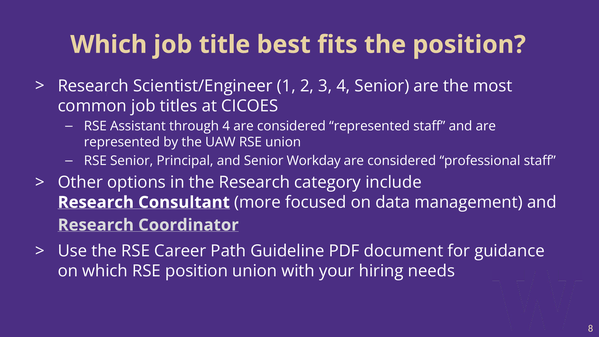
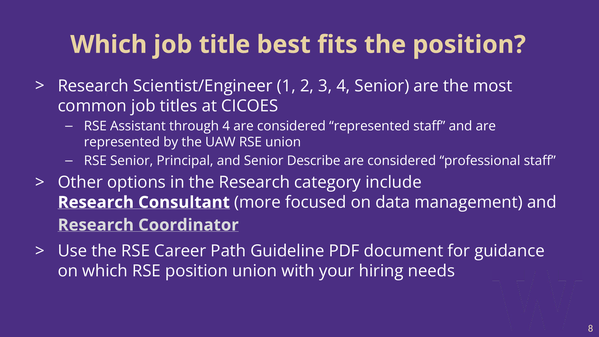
Workday: Workday -> Describe (314, 161)
